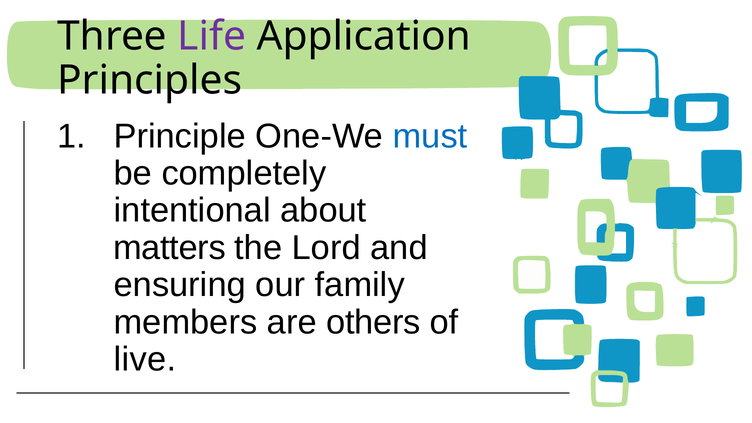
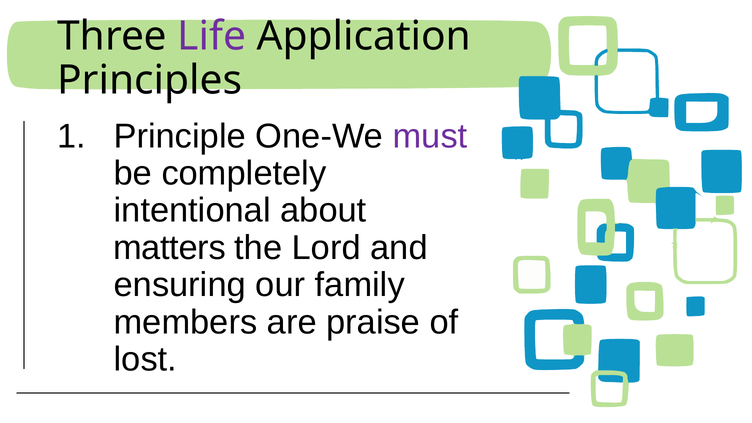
must colour: blue -> purple (430, 136)
others: others -> praise (373, 322)
live: live -> lost (145, 359)
